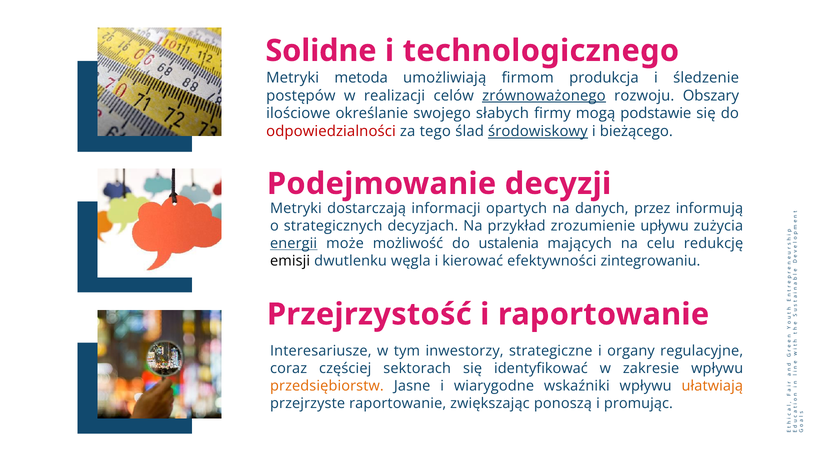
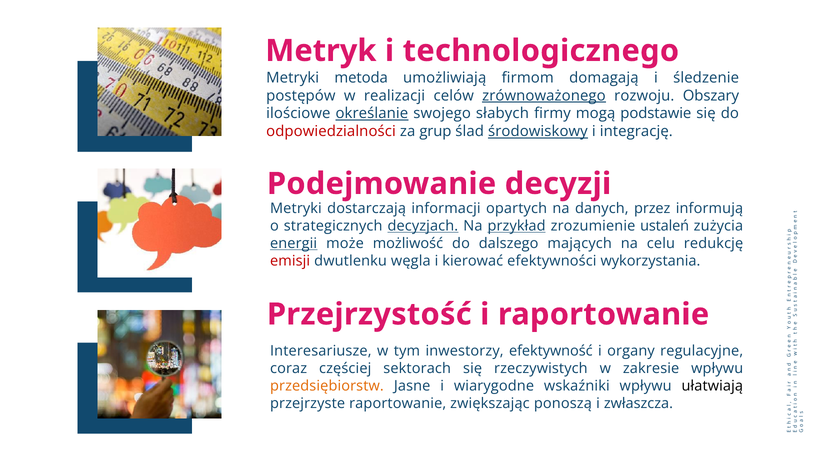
Solidne: Solidne -> Metryk (321, 51)
produkcja: produkcja -> domagają (604, 78)
określanie underline: none -> present (372, 113)
tego: tego -> grup (435, 131)
bieżącego: bieżącego -> integrację (636, 131)
decyzjach underline: none -> present (423, 226)
przykład underline: none -> present (517, 226)
upływu: upływu -> ustaleń (665, 226)
ustalenia: ustalenia -> dalszego (509, 243)
emisji colour: black -> red (290, 261)
zintegrowaniu: zintegrowaniu -> wykorzystania (650, 261)
strategiczne: strategiczne -> efektywność (551, 351)
identyfikować: identyfikować -> rzeczywistych (541, 368)
ułatwiają colour: orange -> black (712, 386)
promując: promując -> zwłaszcza (638, 403)
